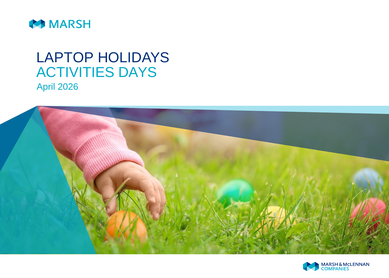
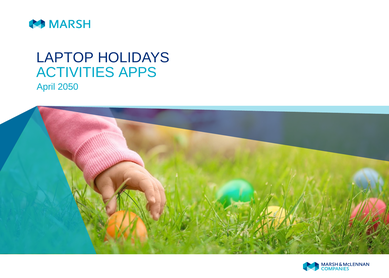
DAYS: DAYS -> APPS (138, 72)
2026: 2026 -> 2050 (68, 87)
